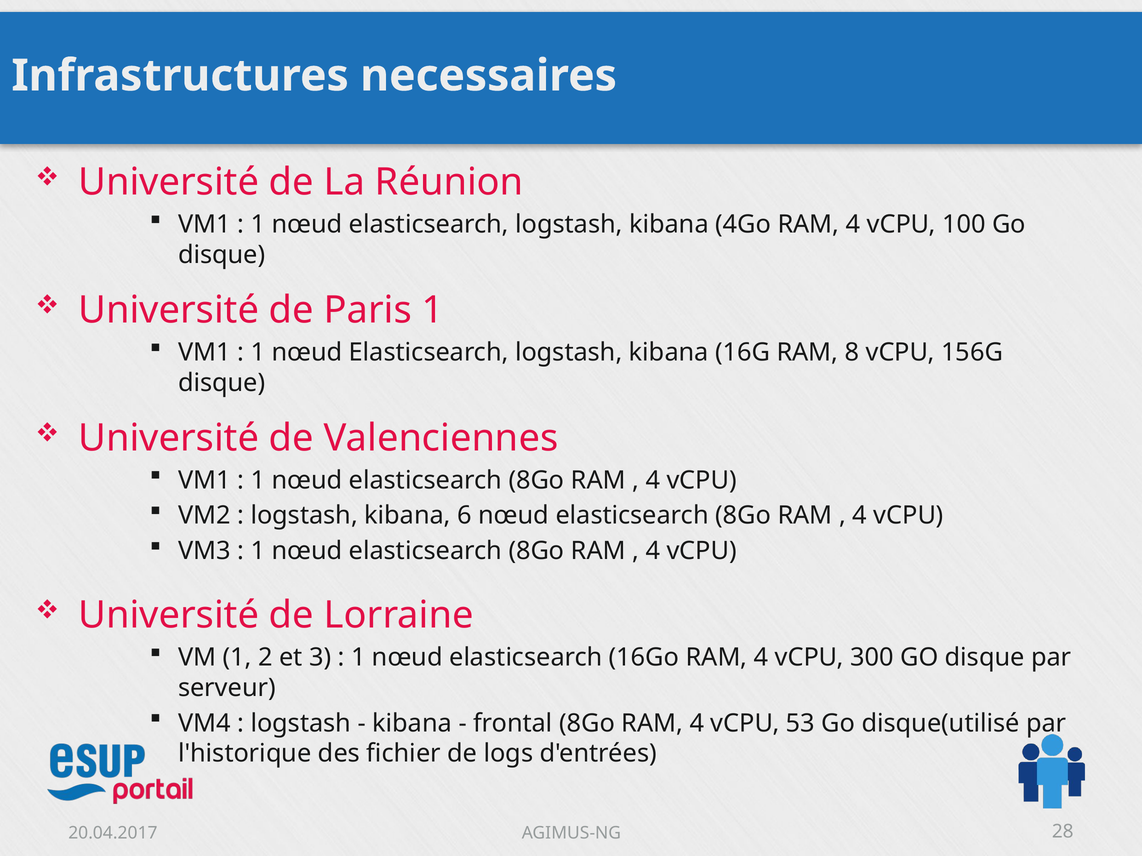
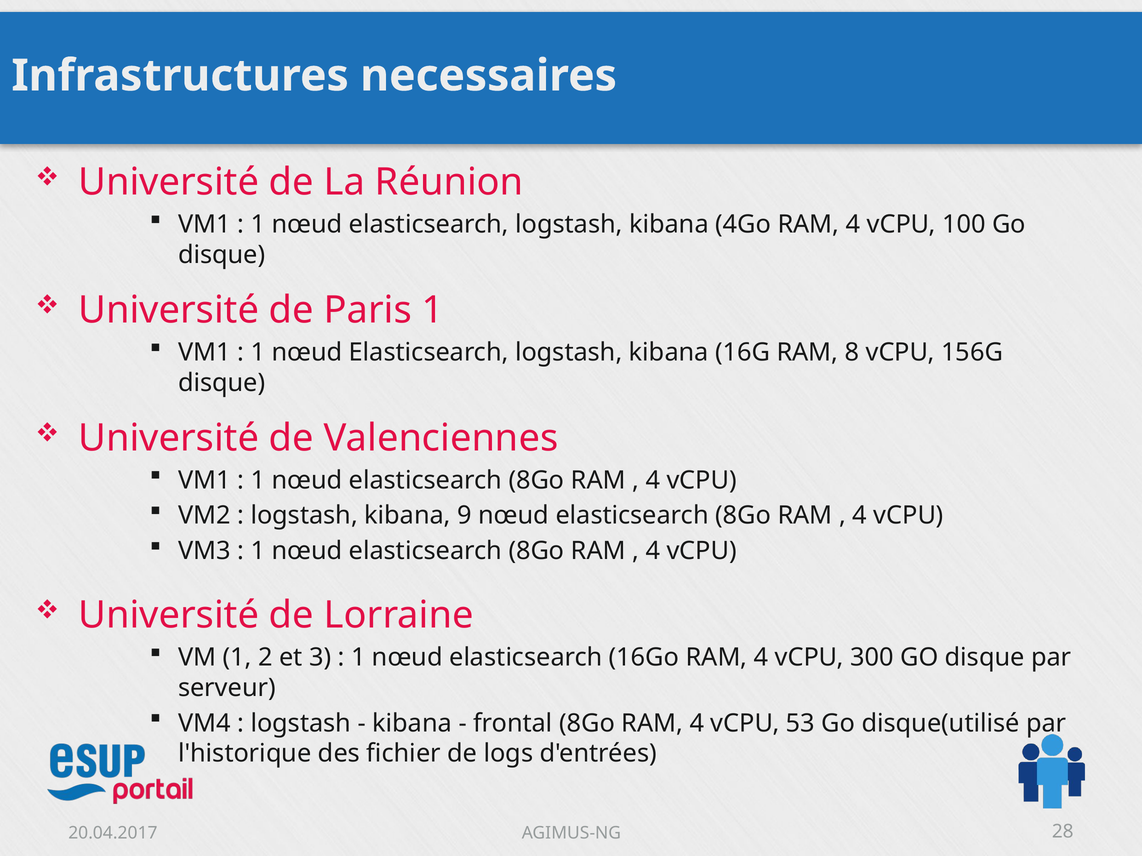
6: 6 -> 9 (465, 516)
